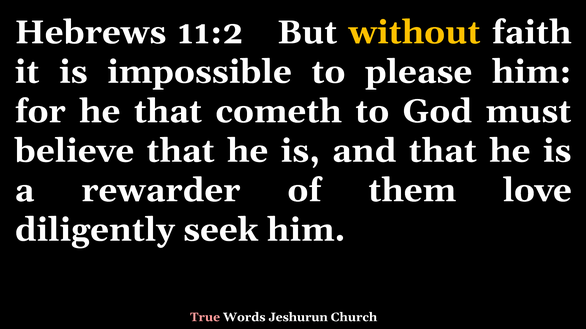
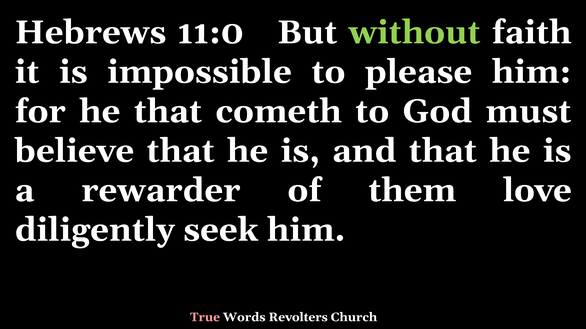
11:2: 11:2 -> 11:0 (211, 33)
without colour: yellow -> light green (415, 33)
Jeshurun: Jeshurun -> Revolters (298, 318)
